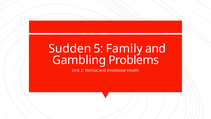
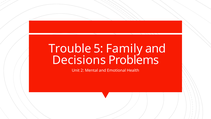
Sudden: Sudden -> Trouble (70, 49)
Gambling: Gambling -> Decisions (79, 60)
